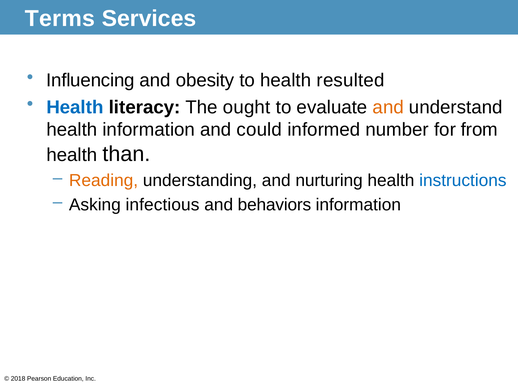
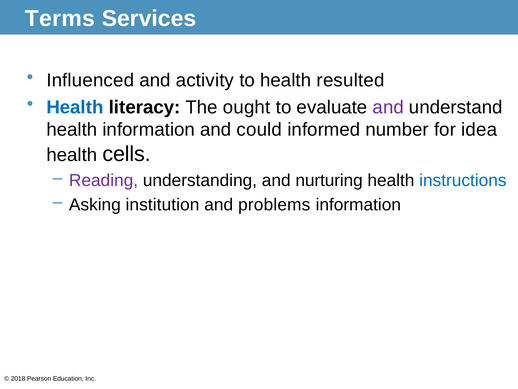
Influencing: Influencing -> Influenced (90, 80)
obesity: obesity -> activity (205, 80)
and colour: orange -> purple (388, 107)
from: from -> idea (479, 129)
than: than -> cells (127, 154)
Reading colour: orange -> purple (104, 180)
infectious: infectious -> institution (162, 204)
behaviors: behaviors -> problems (274, 204)
